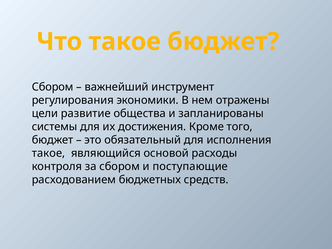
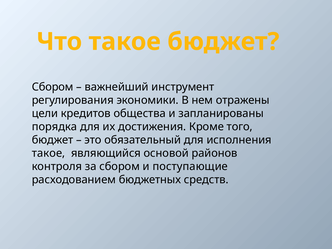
развитие: развитие -> кредитов (86, 113)
системы: системы -> порядка (54, 127)
расходы: расходы -> районов (215, 153)
